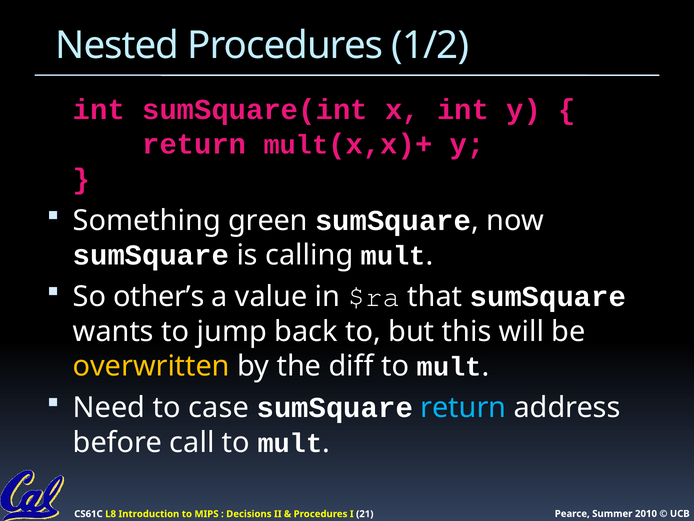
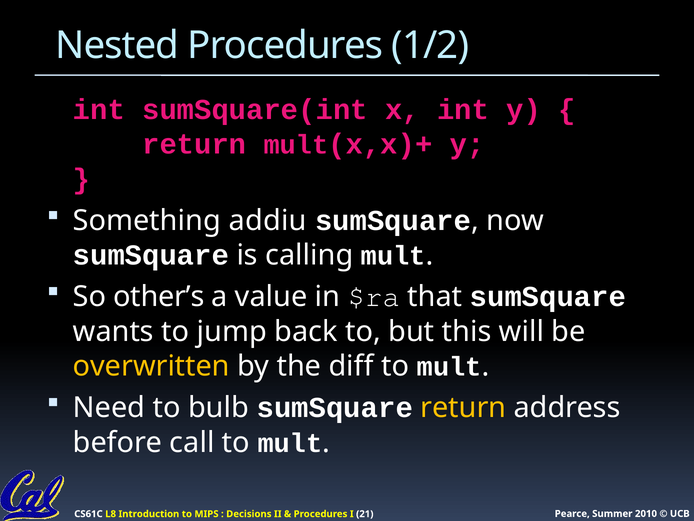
green: green -> addiu (268, 220)
case: case -> bulb (219, 407)
return colour: light blue -> yellow (463, 407)
